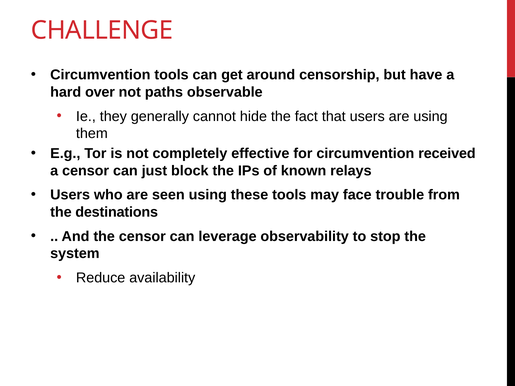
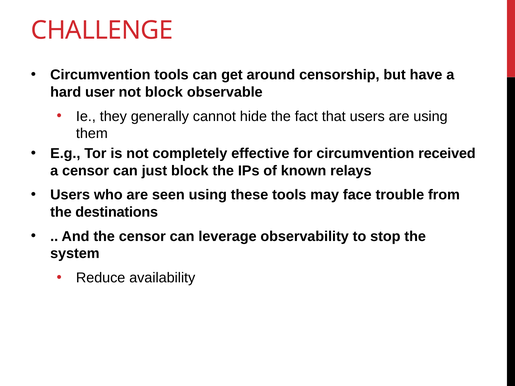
over: over -> user (100, 92)
not paths: paths -> block (164, 92)
